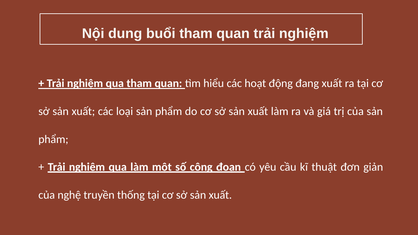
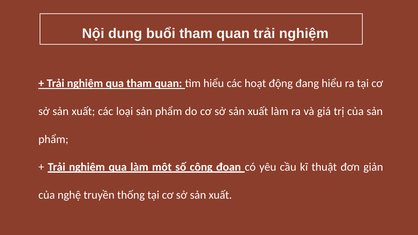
đang xuất: xuất -> hiểu (332, 84)
